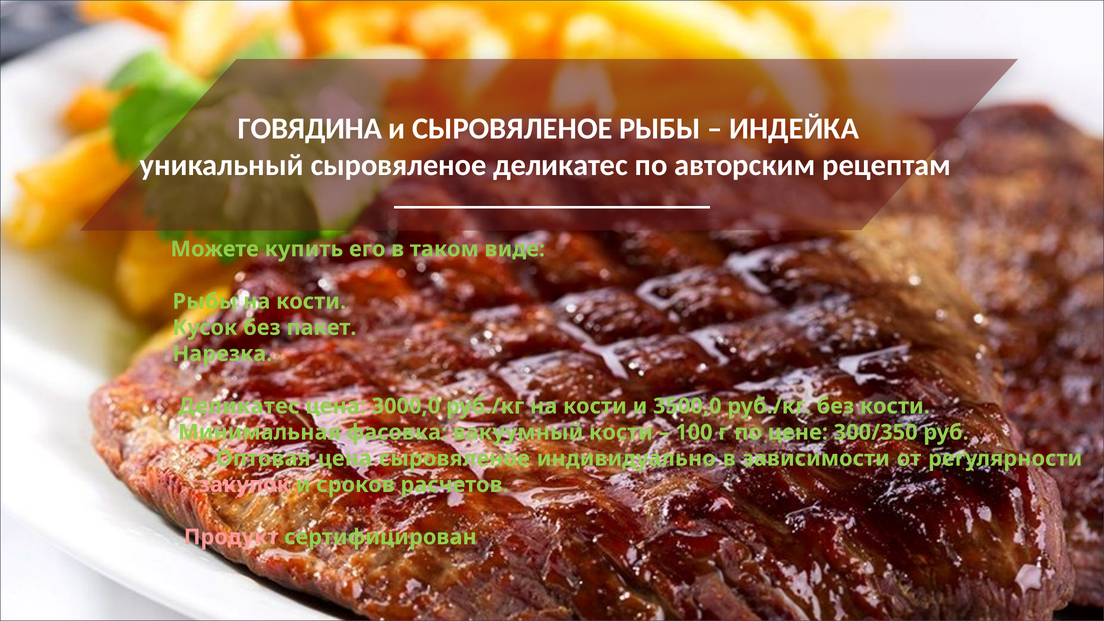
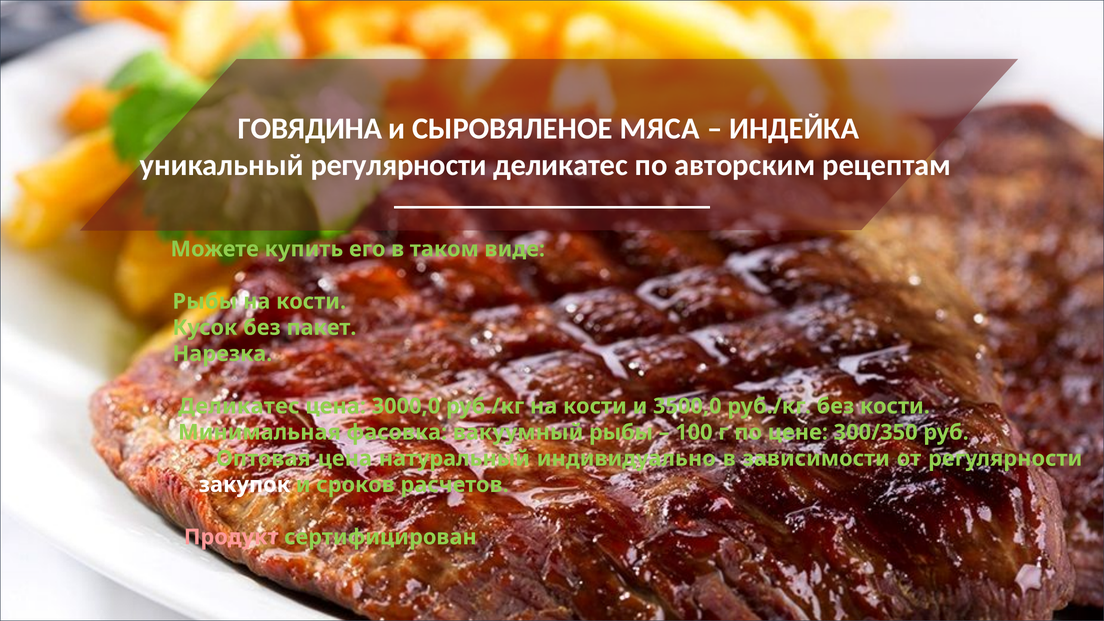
СЫРОВЯЛЕНОЕ РЫБЫ: РЫБЫ -> МЯСА (660, 129)
уникальный сыровяленое: сыровяленое -> регулярности (399, 165)
вакуумный кости: кости -> рыбы (621, 432)
цена сыровяленое: сыровяленое -> натуральный (454, 459)
закупок colour: pink -> white (244, 485)
